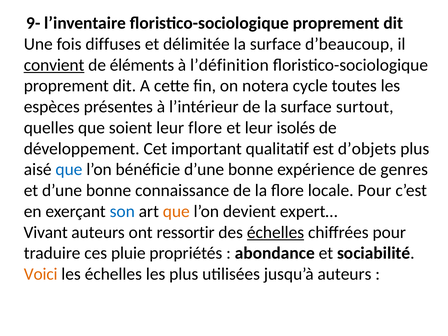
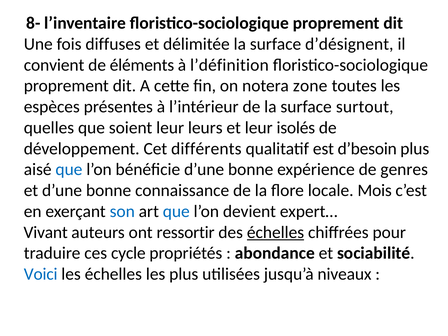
9-: 9- -> 8- (33, 23)
d’beaucoup: d’beaucoup -> d’désignent (349, 44)
convient underline: present -> none (54, 65)
cycle: cycle -> zone (310, 86)
leur flore: flore -> leurs (205, 128)
important: important -> différents (206, 149)
d’objets: d’objets -> d’besoin (367, 149)
locale Pour: Pour -> Mois (375, 190)
que colour: orange -> blue (176, 211)
pluie: pluie -> cycle (128, 253)
Voici colour: orange -> blue (41, 274)
jusqu’à auteurs: auteurs -> niveaux (344, 274)
